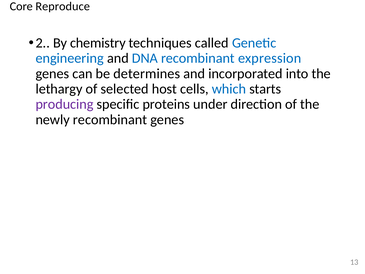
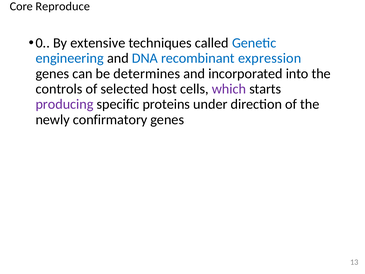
2: 2 -> 0 (43, 43)
chemistry: chemistry -> extensive (98, 43)
lethargy: lethargy -> controls (59, 89)
which colour: blue -> purple (229, 89)
newly recombinant: recombinant -> confirmatory (110, 120)
